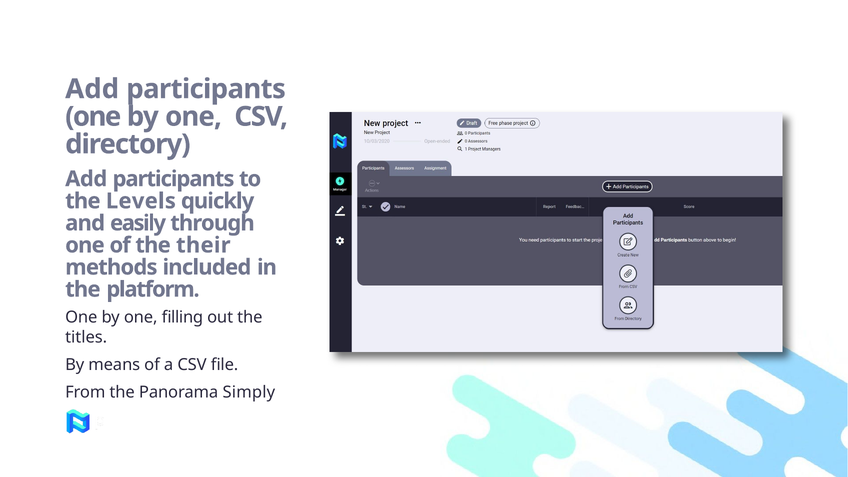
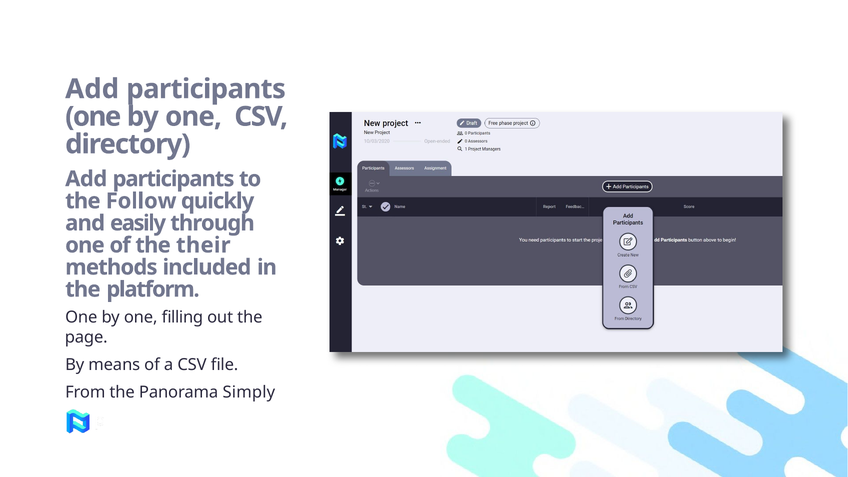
Levels: Levels -> Follow (141, 201)
titles: titles -> page (86, 337)
